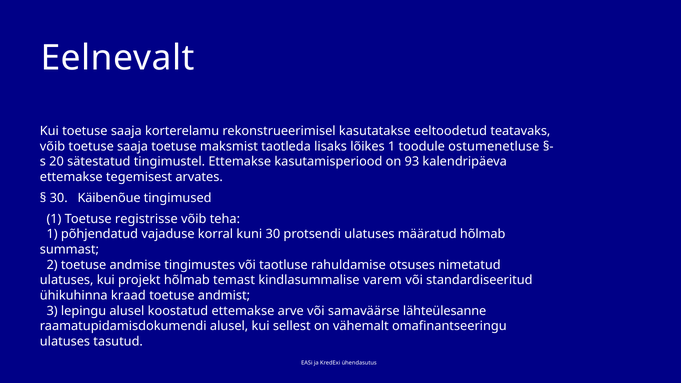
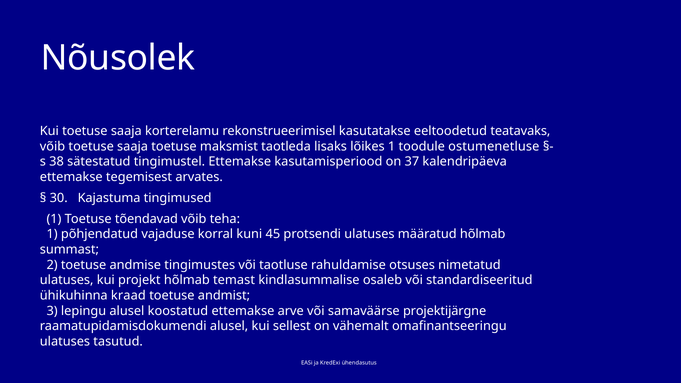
Eelnevalt: Eelnevalt -> Nõusolek (118, 58)
20: 20 -> 38 (57, 162)
93: 93 -> 37 (412, 162)
Käibenõue: Käibenõue -> Kajastuma (109, 198)
registrisse: registrisse -> tõendavad (146, 219)
kuni 30: 30 -> 45 (273, 234)
varem: varem -> osaleb (383, 280)
lähteülesanne: lähteülesanne -> projektijärgne (445, 311)
